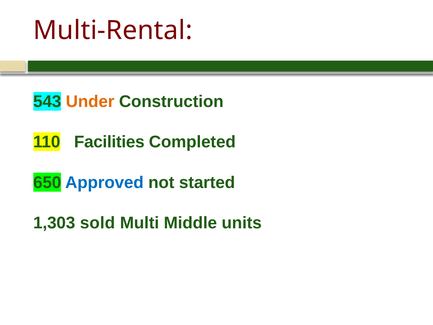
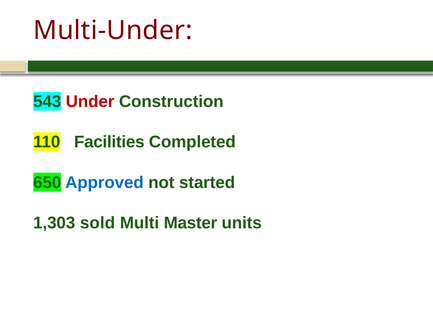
Multi-Rental: Multi-Rental -> Multi-Under (113, 30)
Under colour: orange -> red (90, 101)
Middle: Middle -> Master (190, 223)
